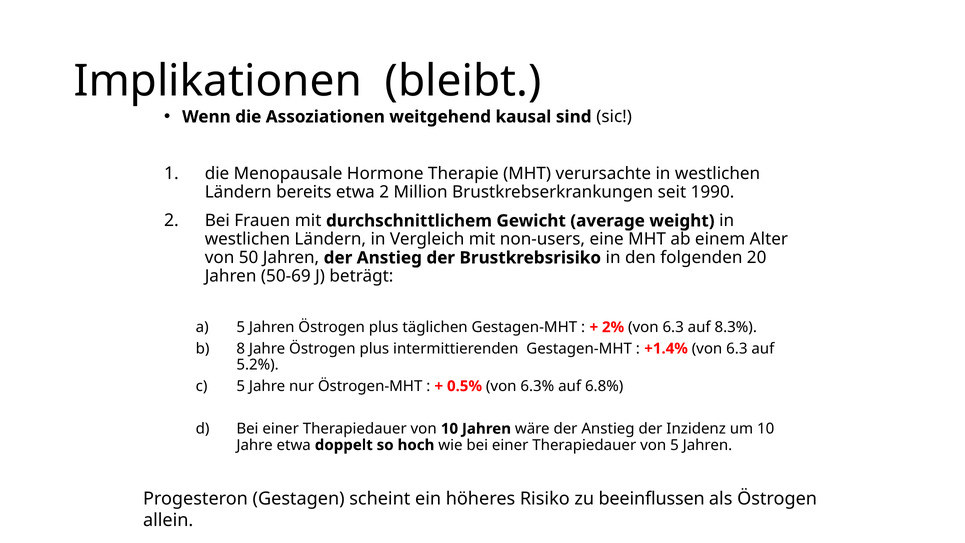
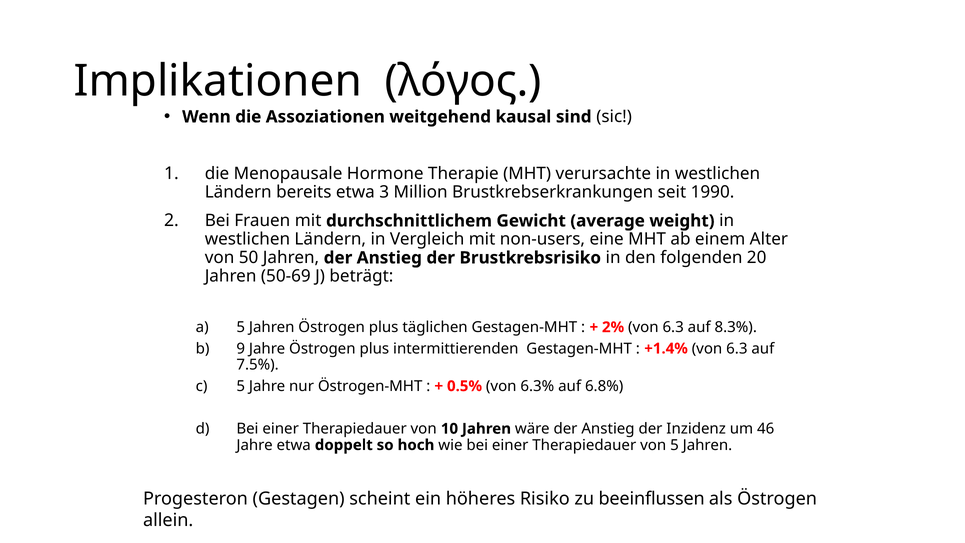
bleibt: bleibt -> λόγος (463, 81)
etwa 2: 2 -> 3 (384, 192)
8: 8 -> 9 (241, 348)
5.2%: 5.2% -> 7.5% (258, 365)
um 10: 10 -> 46 (766, 429)
